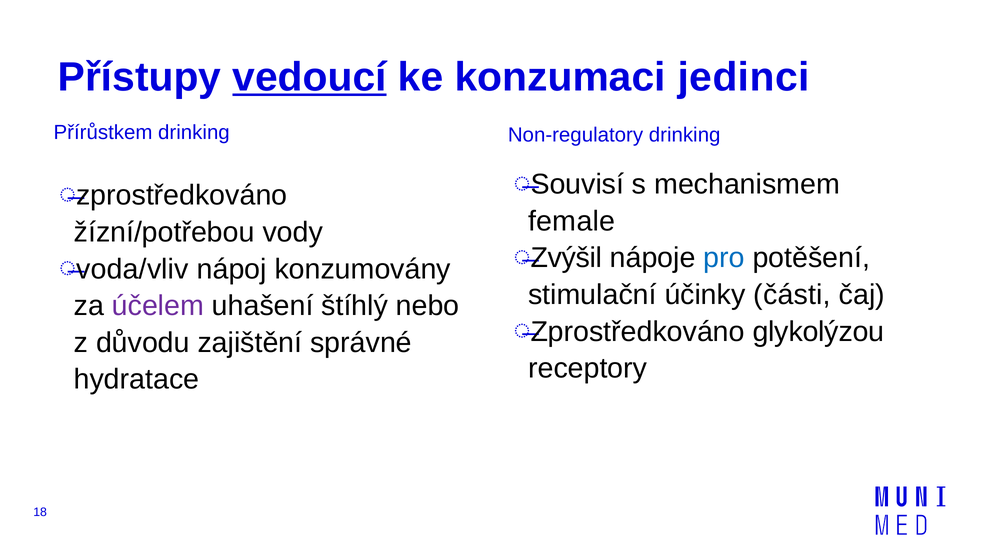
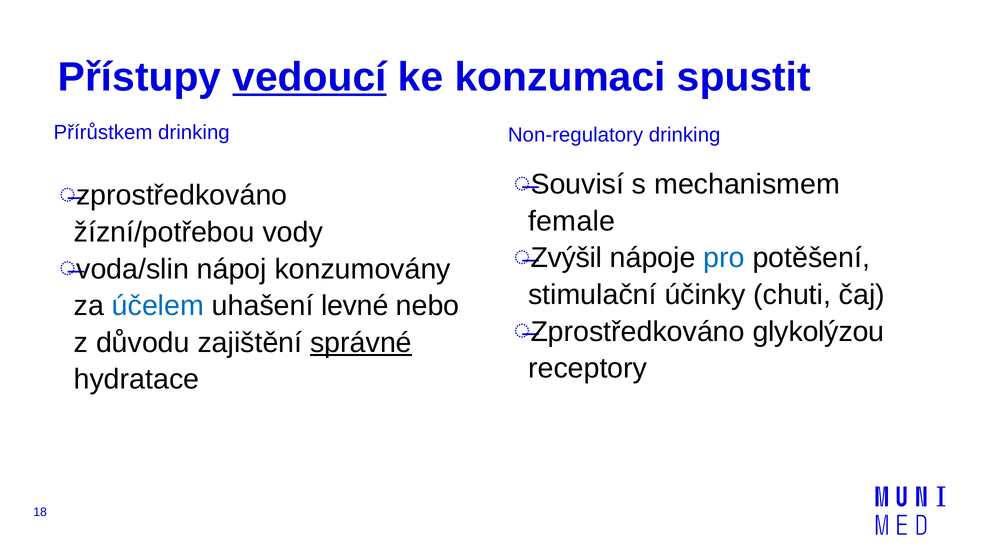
jedinci: jedinci -> spustit (744, 77)
voda/vliv: voda/vliv -> voda/slin (133, 269)
části: části -> chuti (792, 295)
účelem colour: purple -> blue (158, 306)
štíhlý: štíhlý -> levné (355, 306)
správné underline: none -> present (361, 343)
